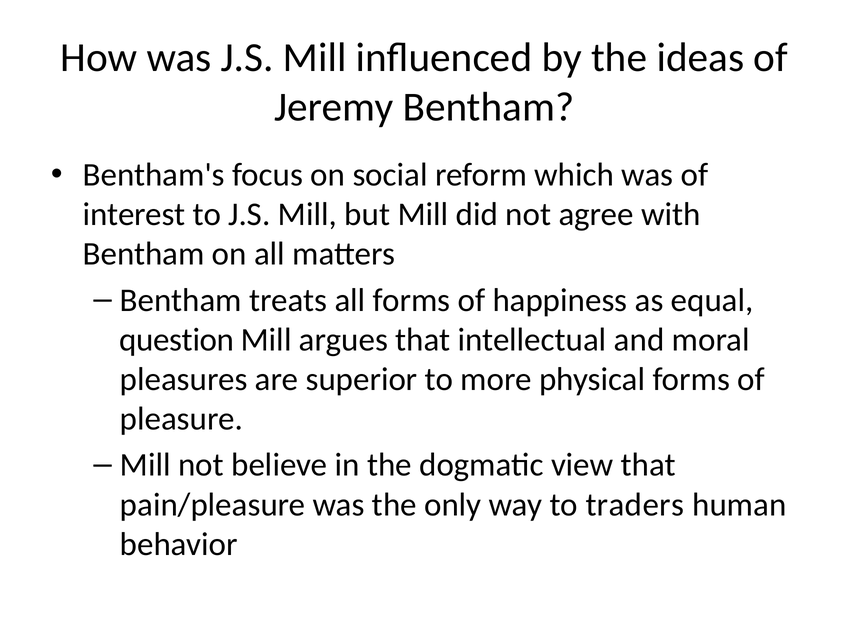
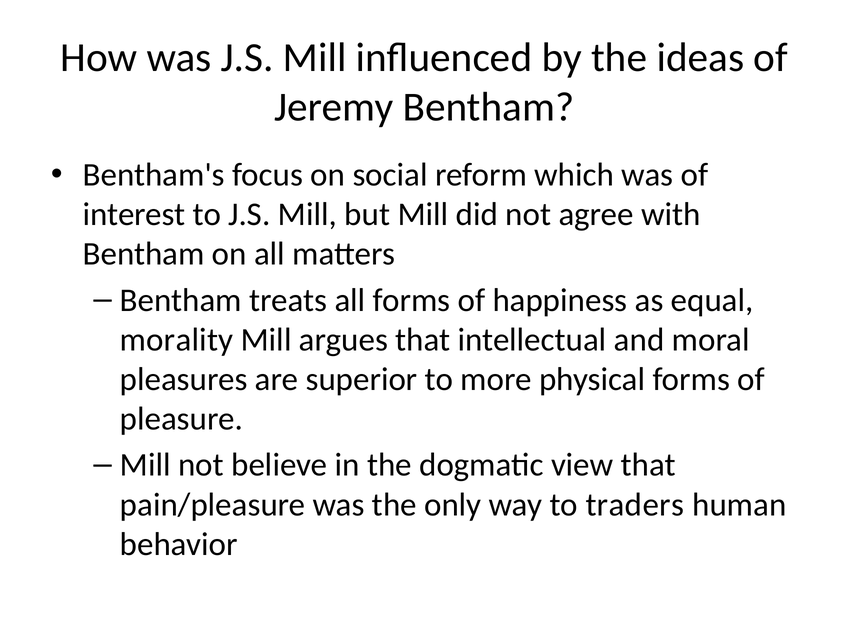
question: question -> morality (177, 340)
